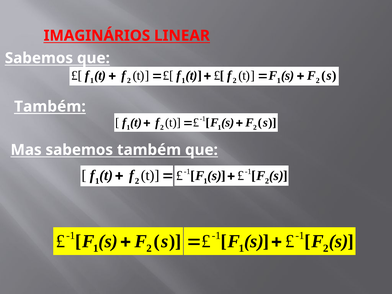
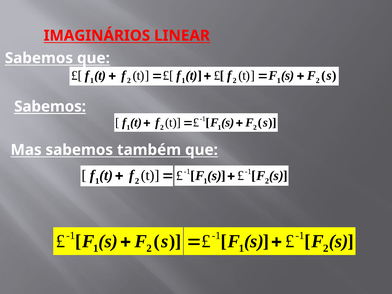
Também: Também -> Sabemos (50, 107)
